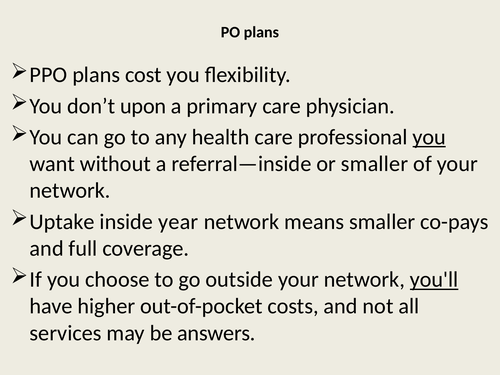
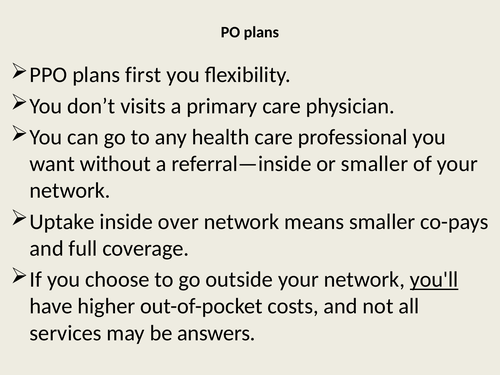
cost: cost -> first (143, 75)
upon: upon -> visits (143, 106)
you underline: present -> none (429, 137)
year: year -> over (178, 222)
